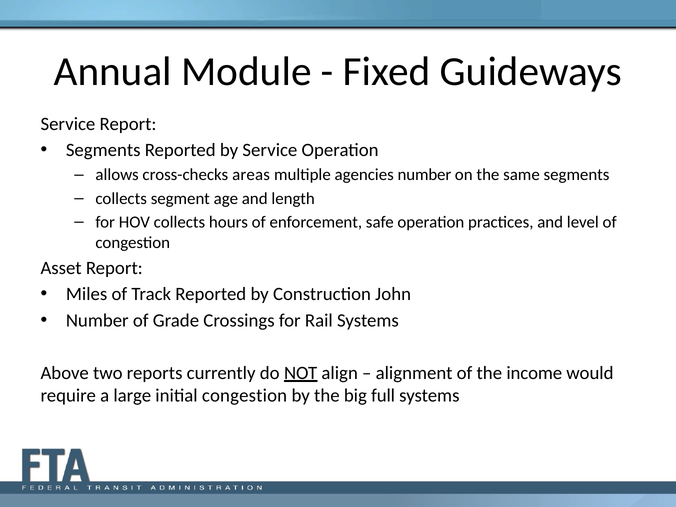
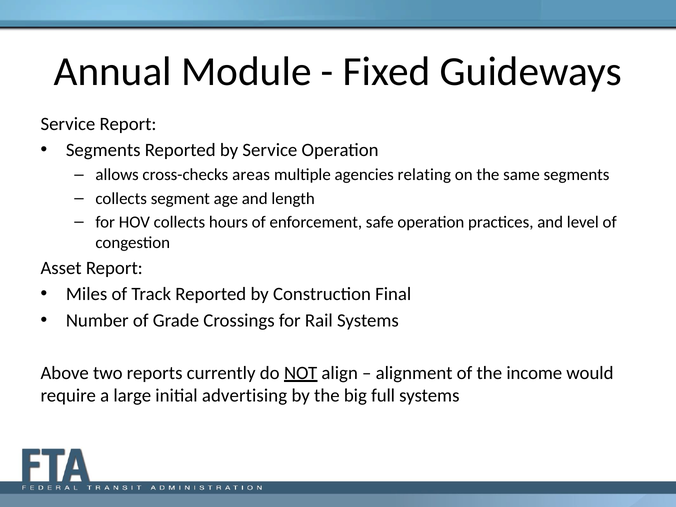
agencies number: number -> relating (424, 175)
John: John -> Final (393, 294)
initial congestion: congestion -> advertising (245, 396)
